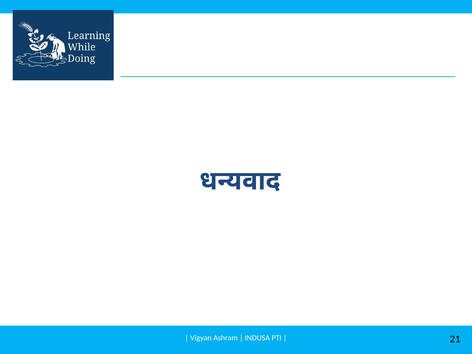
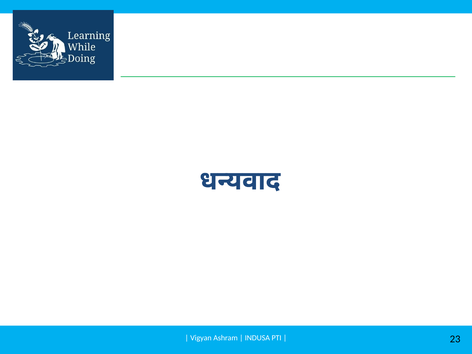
21: 21 -> 23 (455, 339)
